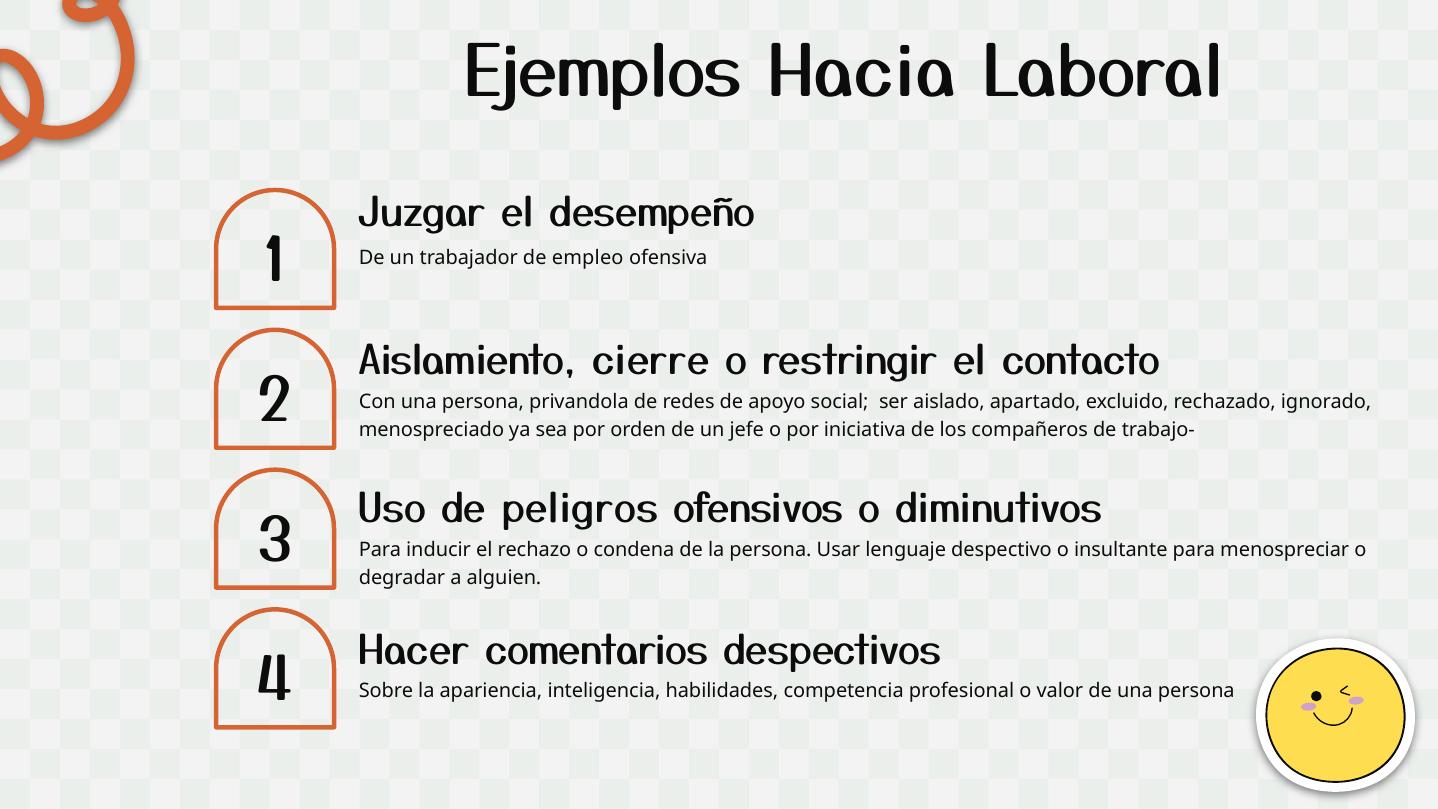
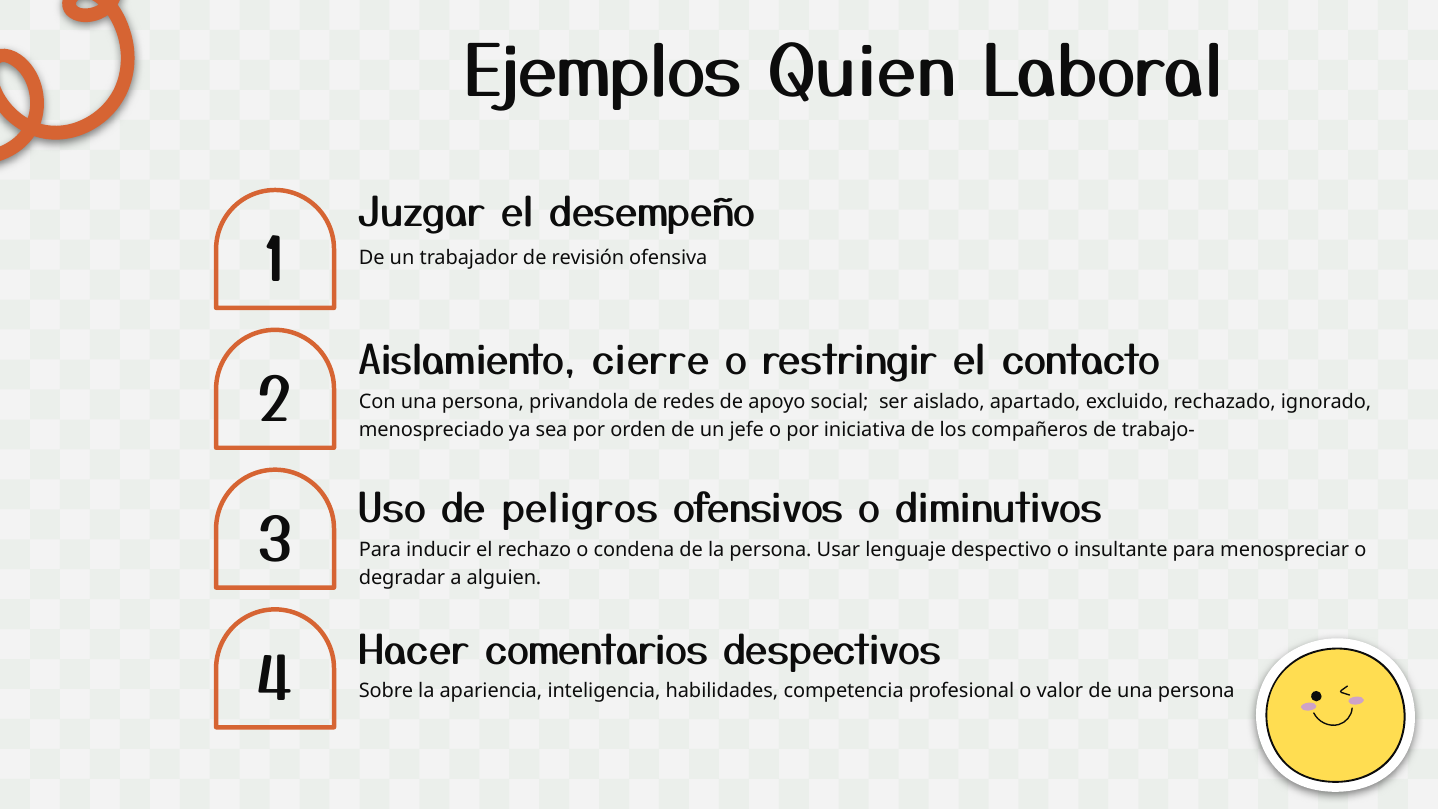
Hacia: Hacia -> Quien (863, 74)
empleo: empleo -> revisión (588, 258)
